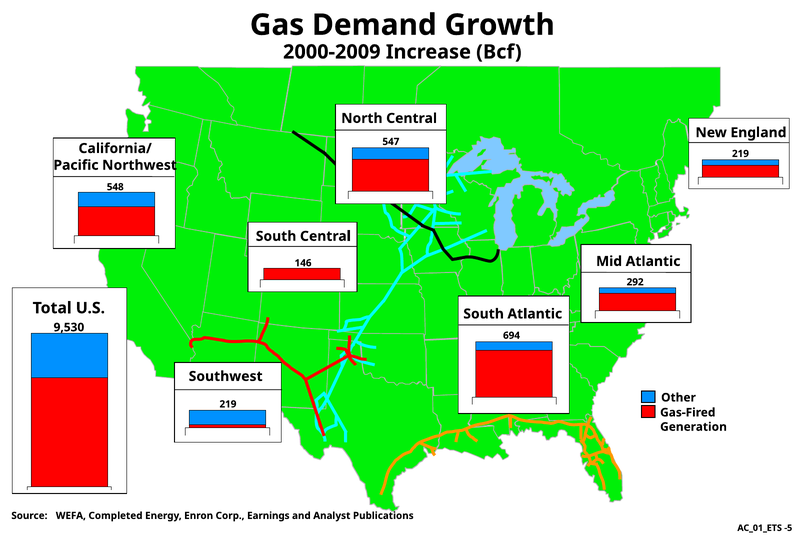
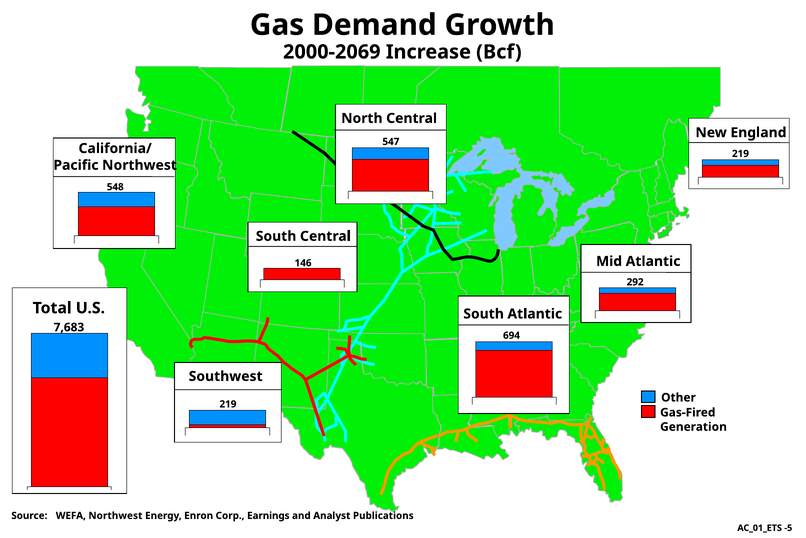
2000-2009: 2000-2009 -> 2000-2069 (332, 52)
9,530: 9,530 -> 7,683 (69, 327)
WEFA Completed: Completed -> Northwest (115, 515)
